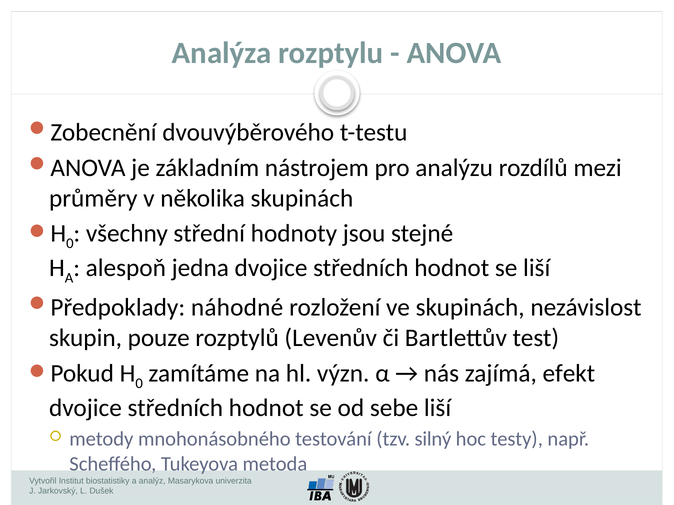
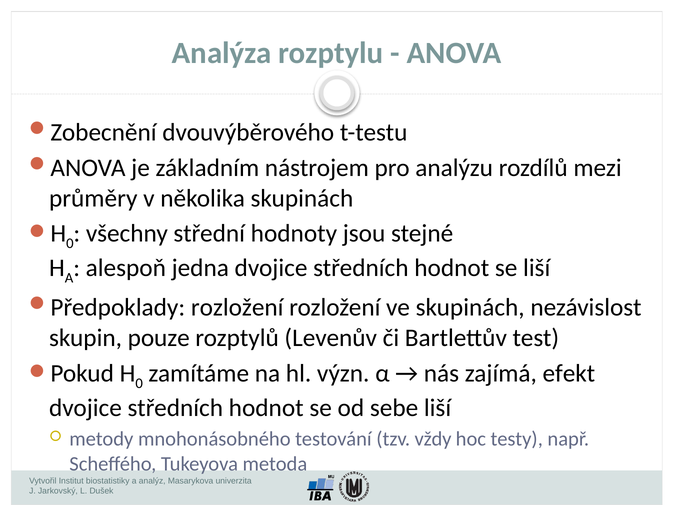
náhodné: náhodné -> rozložení (237, 308)
silný: silný -> vždy (433, 440)
